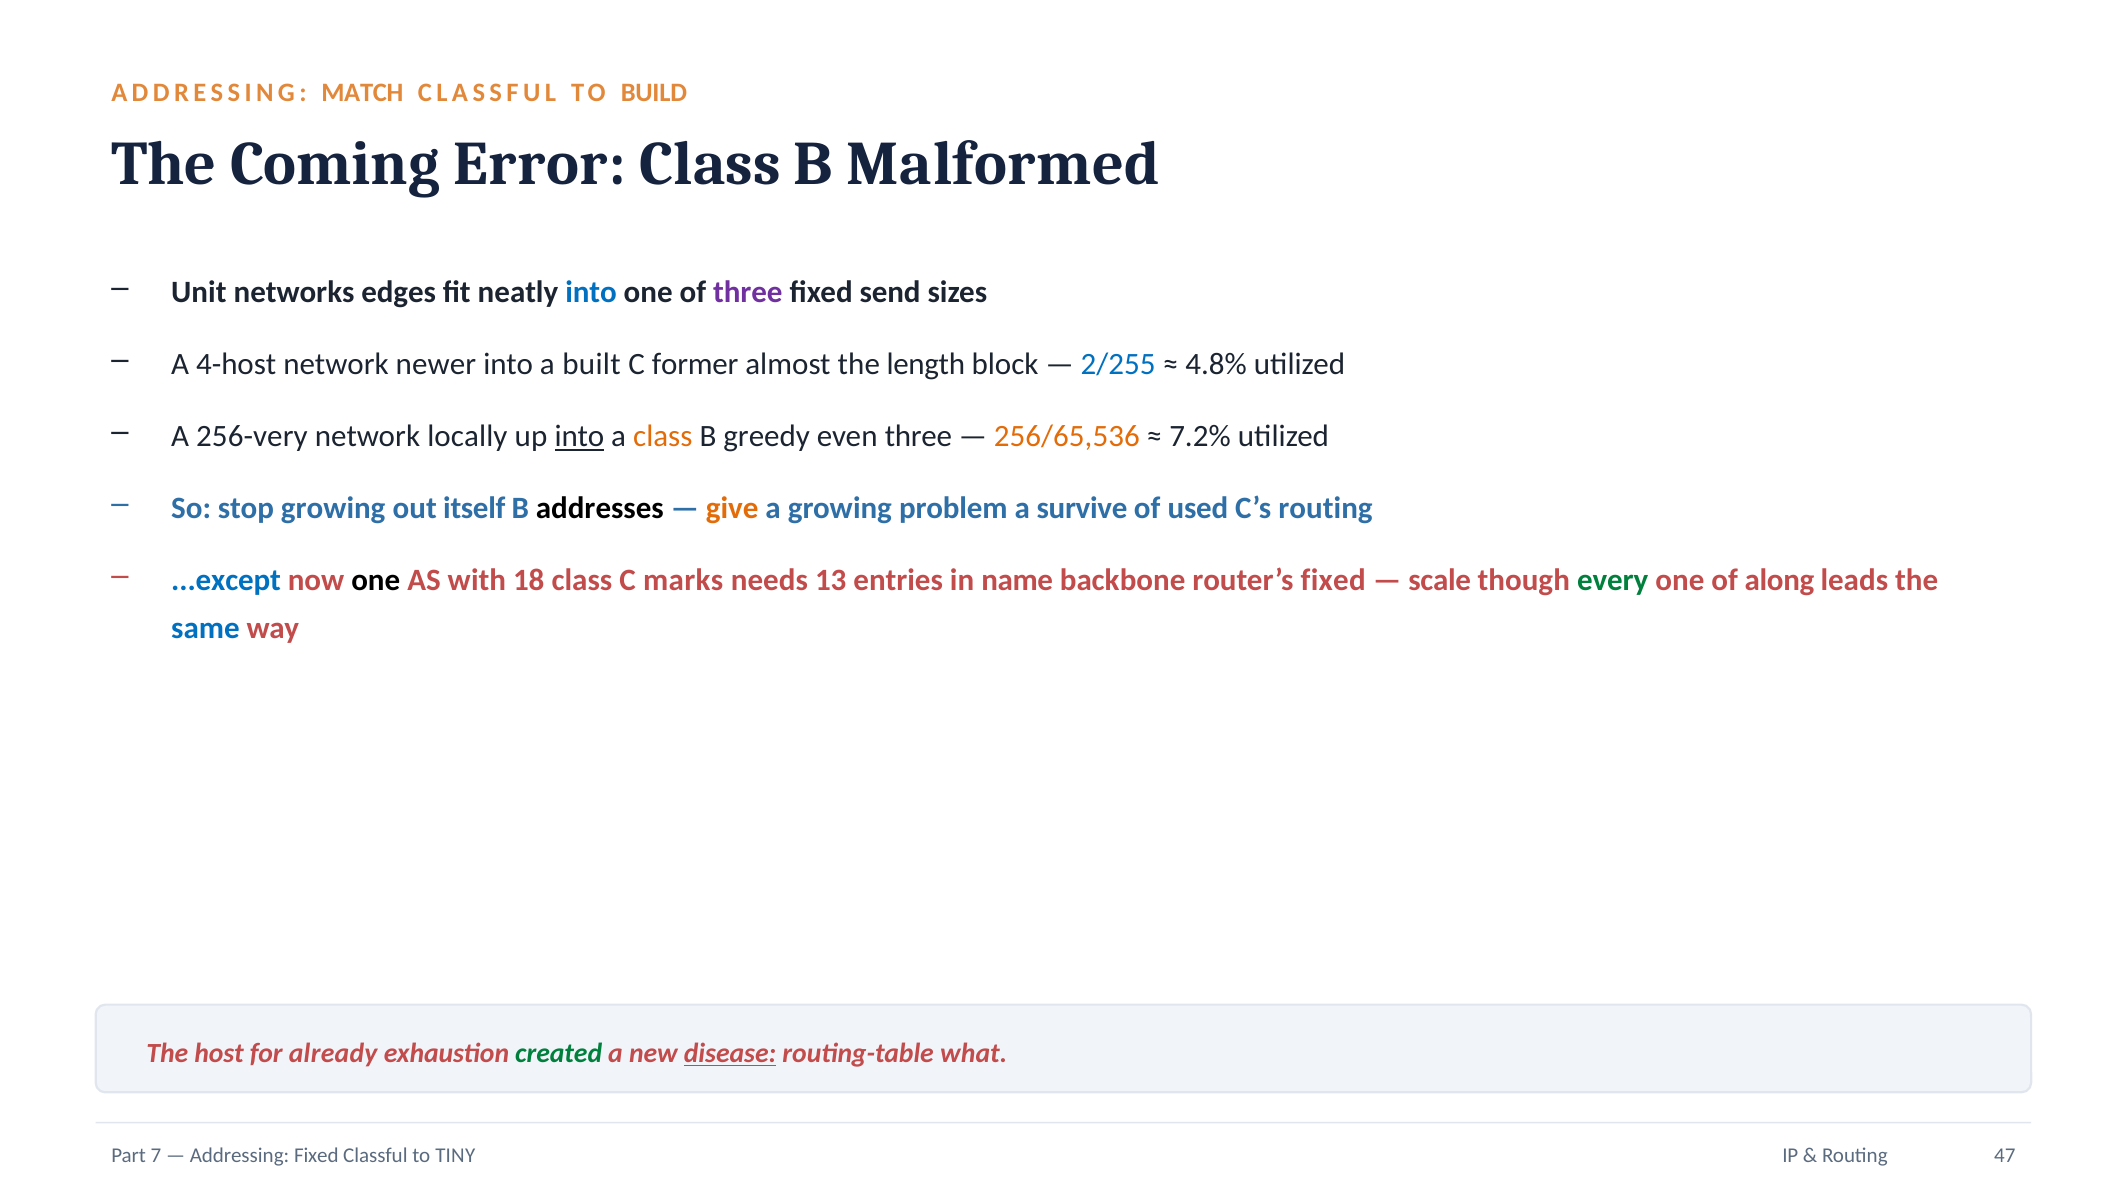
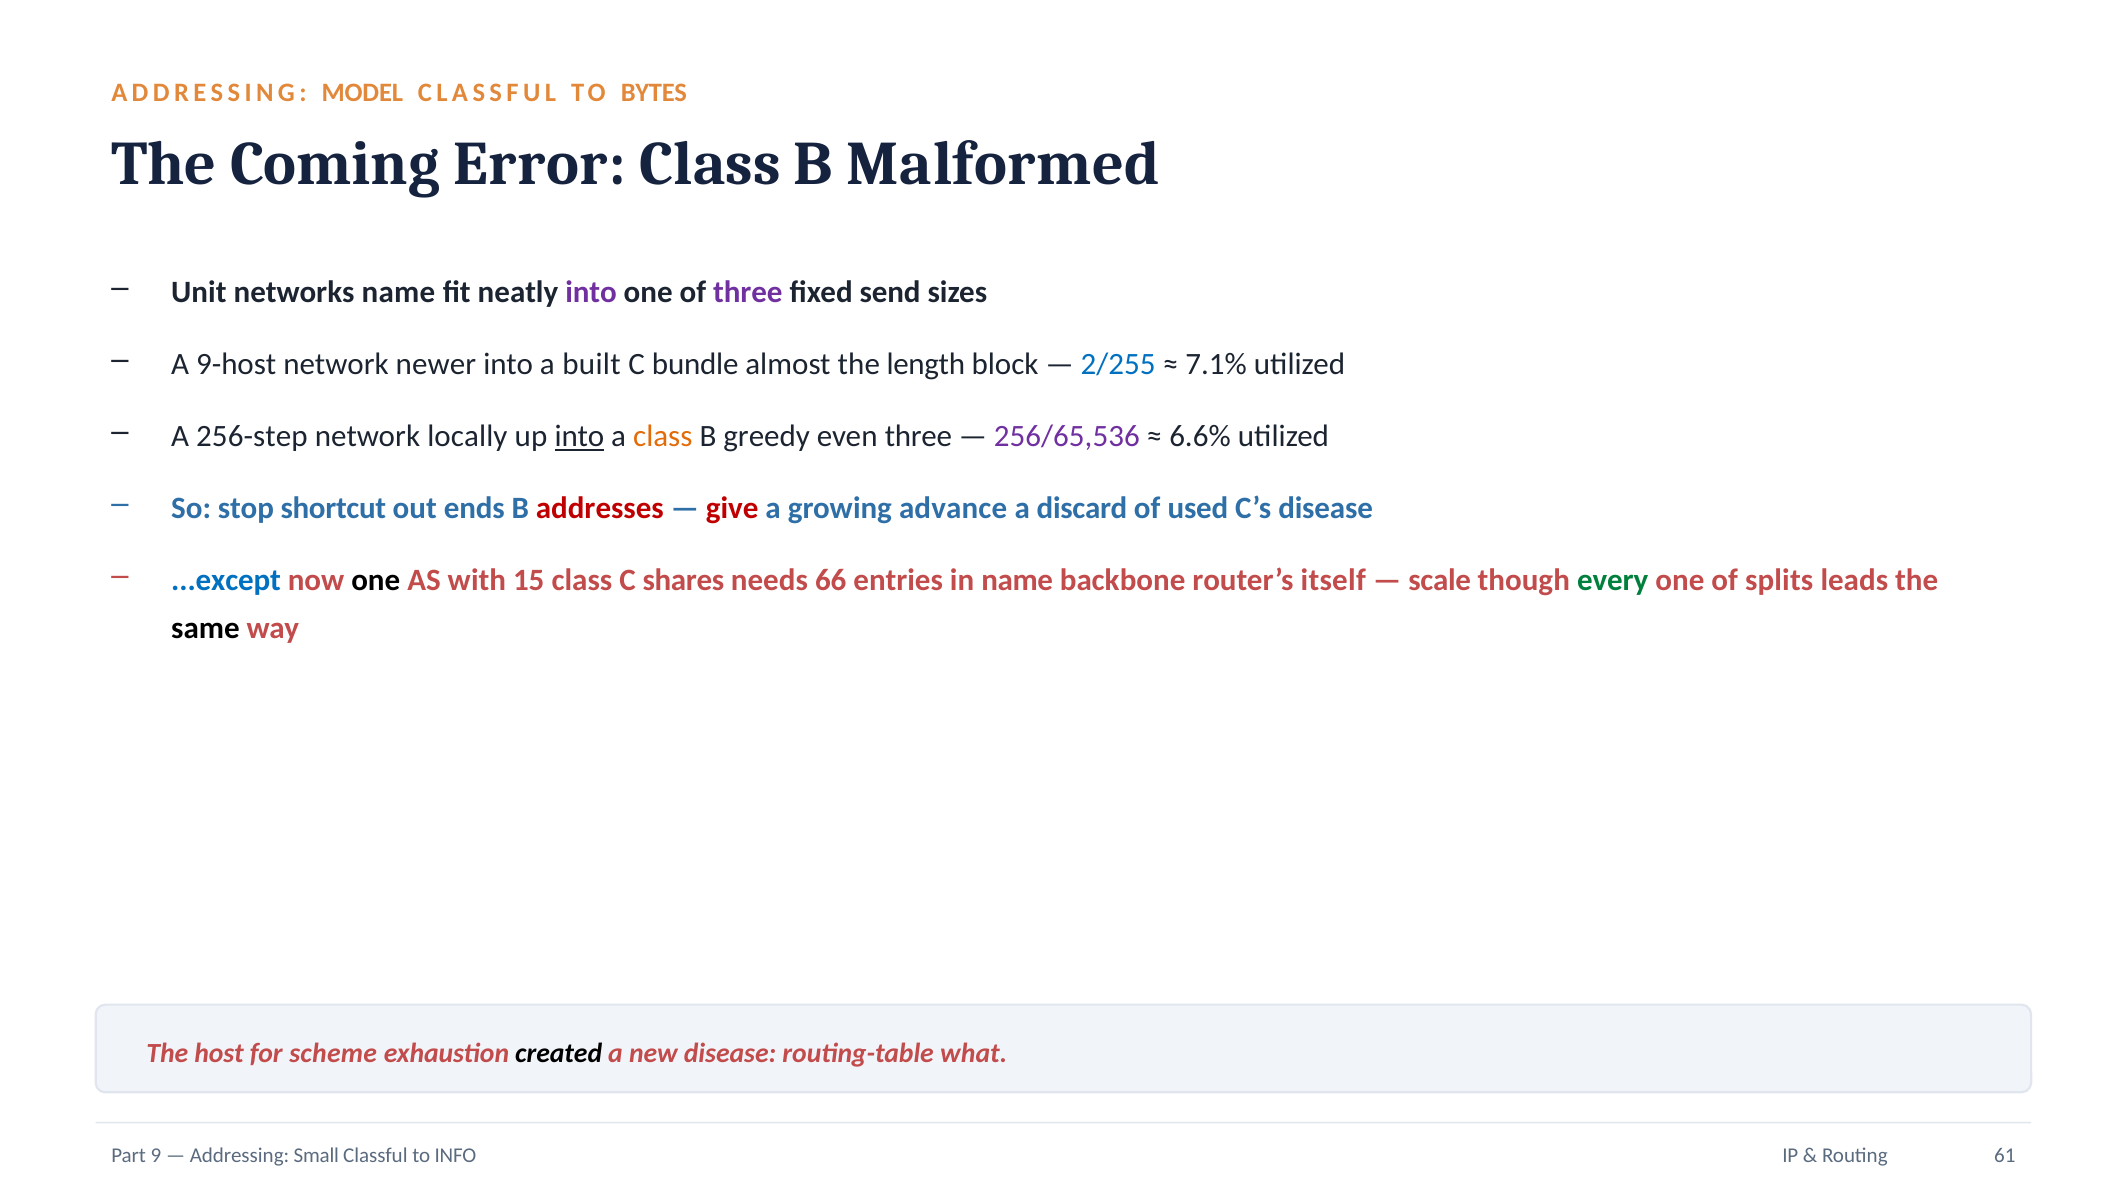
MATCH: MATCH -> MODEL (362, 93)
BUILD: BUILD -> BYTES (654, 93)
networks edges: edges -> name (398, 293)
into colour: blue -> purple (591, 293)
4-host: 4-host -> 9-host (236, 365)
former: former -> bundle (695, 365)
4.8%: 4.8% -> 7.1% (1216, 365)
256-very: 256-very -> 256-step (252, 437)
256/65,536 colour: orange -> purple (1067, 437)
7.2%: 7.2% -> 6.6% (1200, 437)
stop growing: growing -> shortcut (333, 509)
itself: itself -> ends (474, 509)
addresses colour: black -> red (600, 509)
give colour: orange -> red (732, 509)
problem: problem -> advance (953, 509)
survive: survive -> discard (1082, 509)
C’s routing: routing -> disease (1326, 509)
18: 18 -> 15 (529, 581)
marks: marks -> shares (683, 581)
13: 13 -> 66 (831, 581)
router’s fixed: fixed -> itself (1333, 581)
along: along -> splits (1779, 581)
same colour: blue -> black (205, 628)
already: already -> scheme (333, 1054)
created colour: green -> black (559, 1054)
disease underline: present -> none (730, 1054)
7: 7 -> 9 (156, 1156)
Addressing Fixed: Fixed -> Small (316, 1156)
TINY: TINY -> INFO (455, 1156)
47: 47 -> 61 (2005, 1156)
